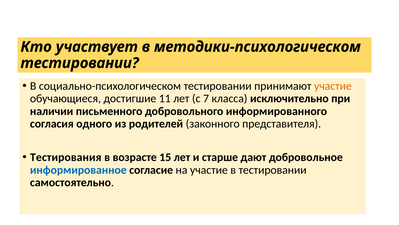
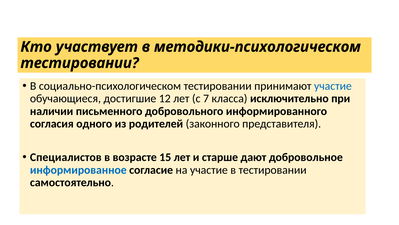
участие colour: orange -> blue (333, 86)
11: 11 -> 12 (165, 98)
Тестирования: Тестирования -> Специалистов (66, 157)
